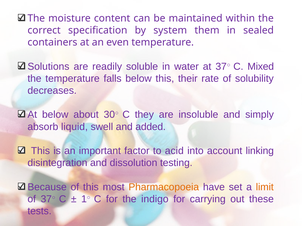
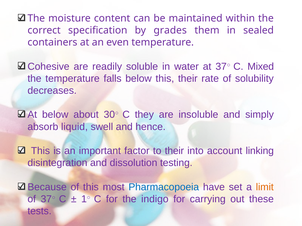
system: system -> grades (170, 30)
Solutions: Solutions -> Cohesive (48, 67)
added: added -> hence (151, 127)
to acid: acid -> their (174, 151)
Pharmacopoeia colour: orange -> blue (164, 187)
